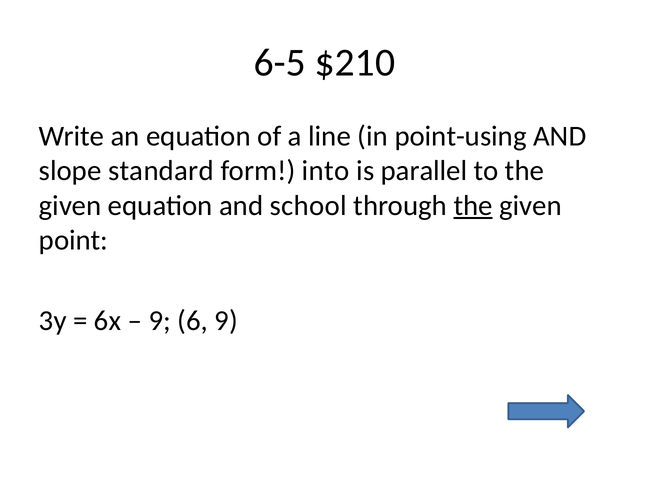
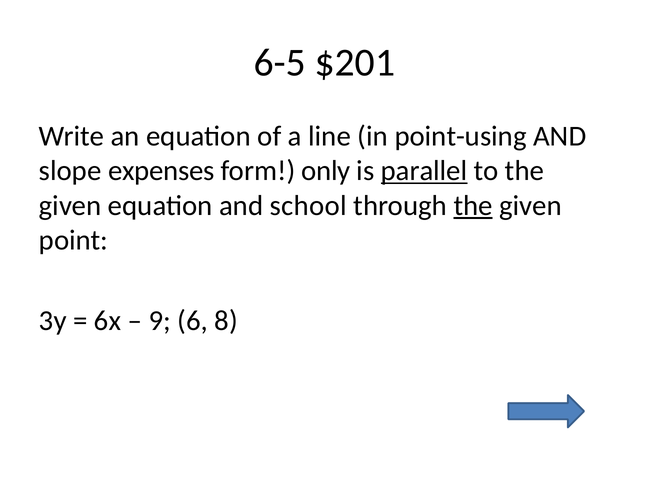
$210: $210 -> $201 (355, 63)
standard: standard -> expenses (161, 171)
into: into -> only (326, 171)
parallel underline: none -> present (424, 171)
6 9: 9 -> 8 (226, 321)
